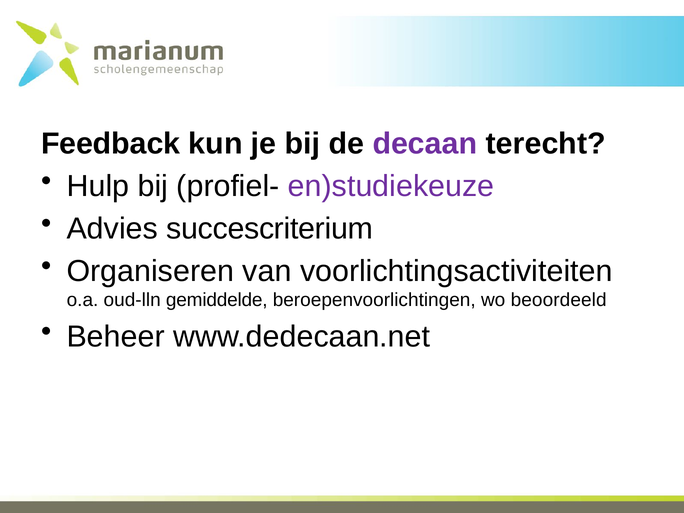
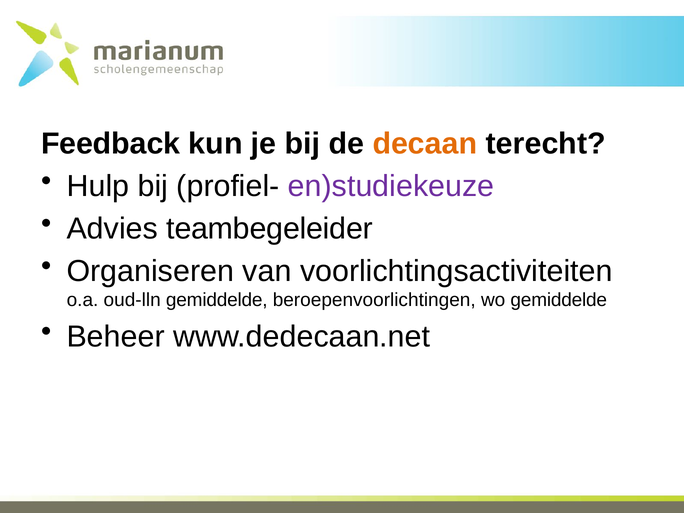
decaan colour: purple -> orange (425, 143)
succescriterium: succescriterium -> teambegeleider (270, 229)
wo beoordeeld: beoordeeld -> gemiddelde (559, 300)
